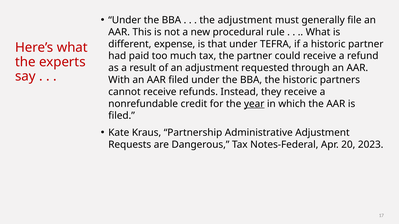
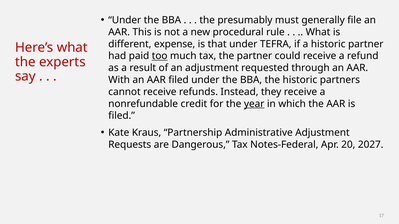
the adjustment: adjustment -> presumably (245, 20)
too underline: none -> present (160, 56)
2023: 2023 -> 2027 (371, 145)
